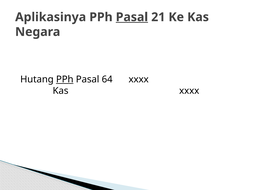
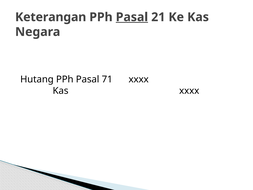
Aplikasinya: Aplikasinya -> Keterangan (51, 17)
PPh underline: present -> none (65, 79)
64: 64 -> 71 (107, 79)
